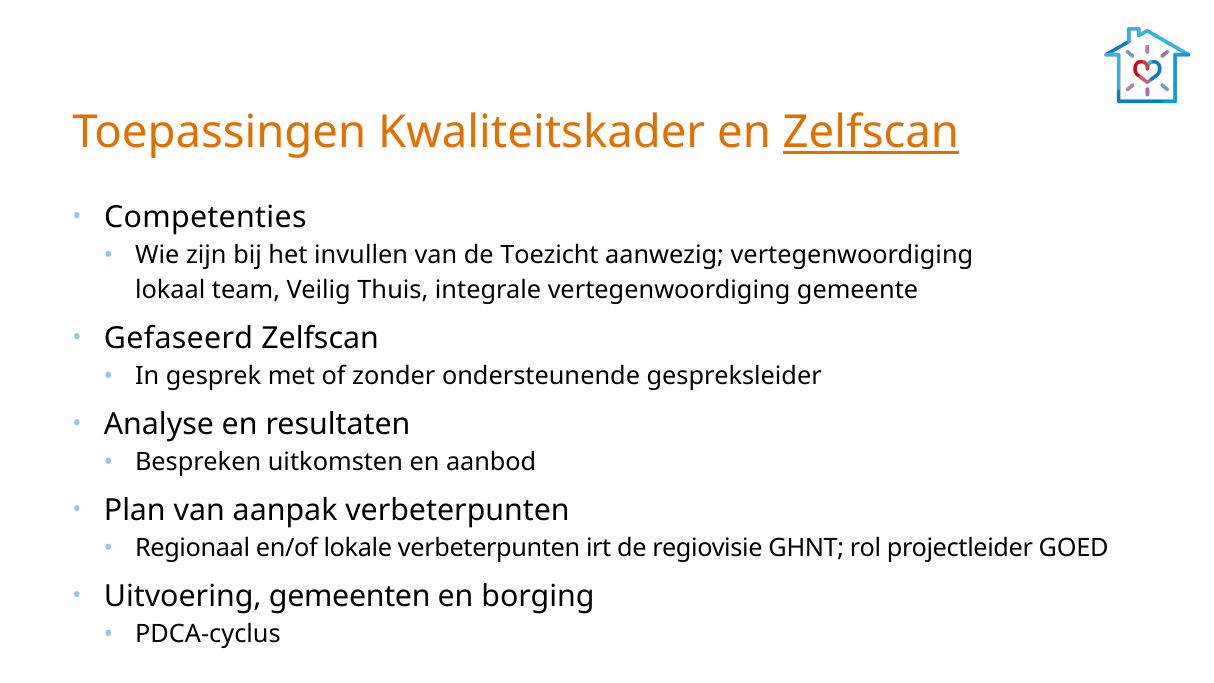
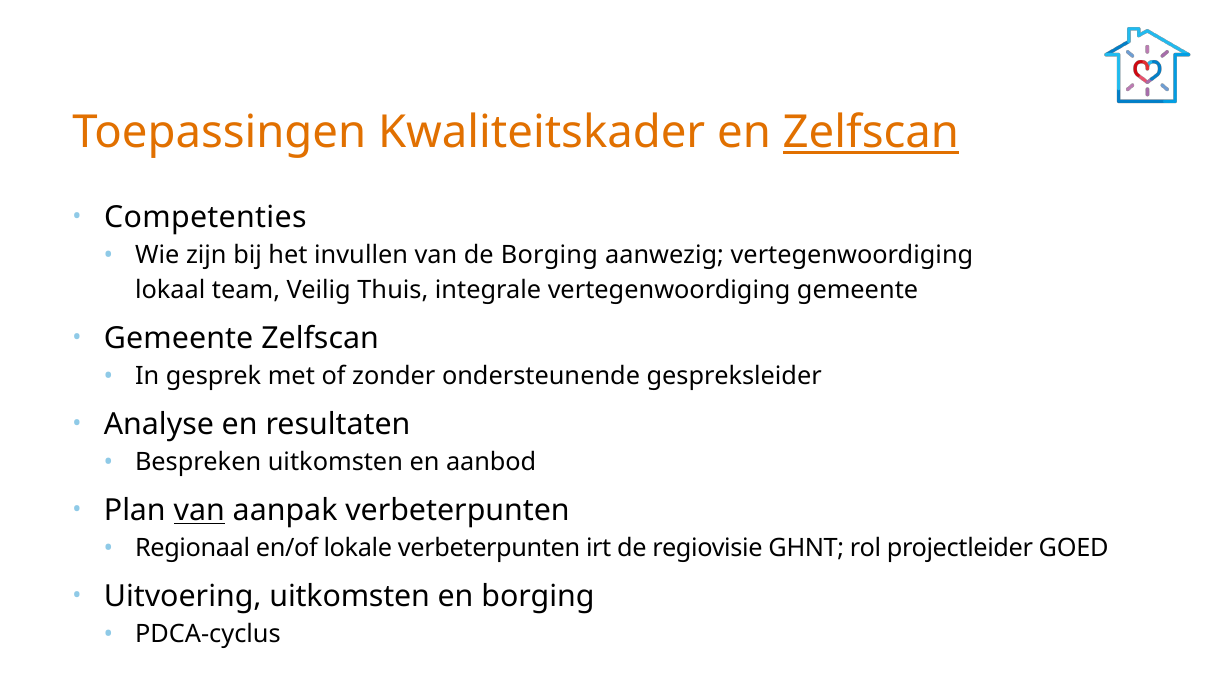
de Toezicht: Toezicht -> Borging (549, 255)
Gefaseerd: Gefaseerd -> Gemeente (179, 338)
van underline: none -> present (199, 510)
Uitvoering gemeenten: gemeenten -> uitkomsten (350, 596)
